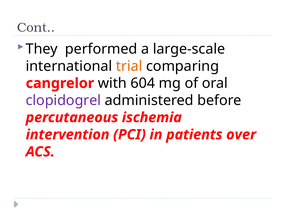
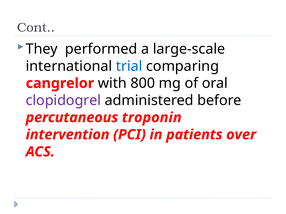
trial colour: orange -> blue (129, 66)
604: 604 -> 800 (143, 83)
ischemia: ischemia -> troponin (152, 118)
